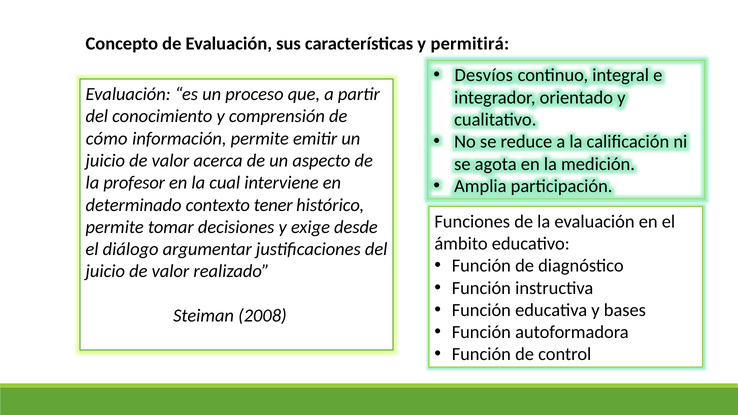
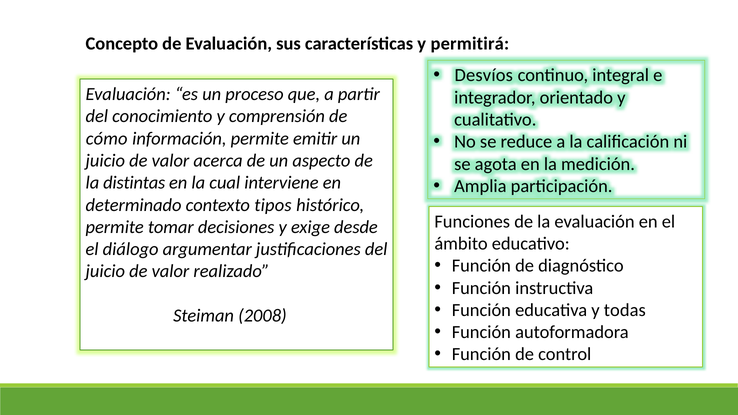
profesor: profesor -> distintas (134, 183)
tener: tener -> tipos (273, 205)
bases: bases -> todas (625, 310)
